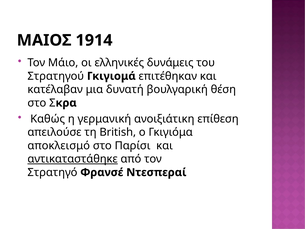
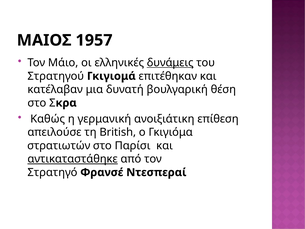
1914: 1914 -> 1957 (94, 40)
δυνάμεις underline: none -> present (170, 63)
αποκλεισμό: αποκλεισμό -> στρατιωτών (59, 145)
